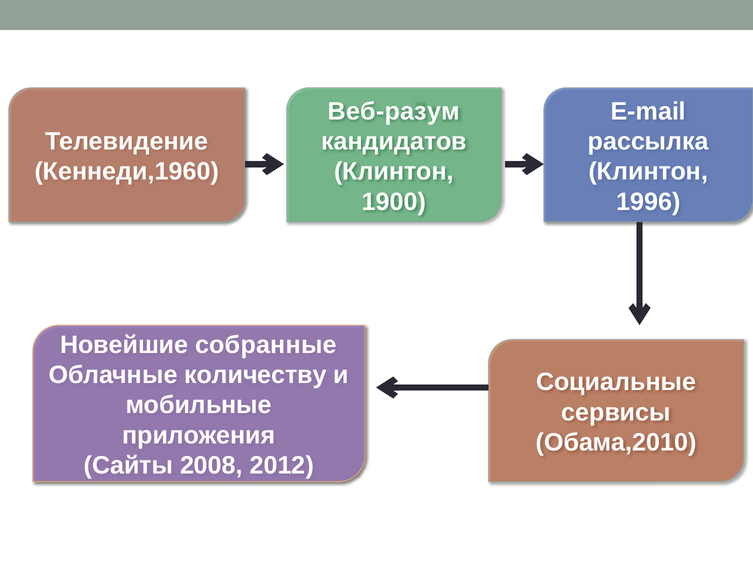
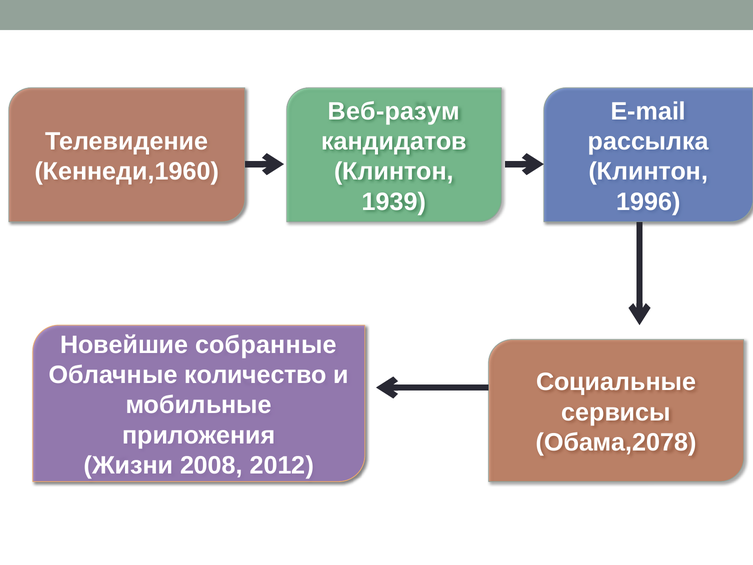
1900: 1900 -> 1939 (394, 202)
количеству: количеству -> количество (255, 375)
Обама,2010: Обама,2010 -> Обама,2078 (616, 442)
Сайты: Сайты -> Жизни (128, 465)
